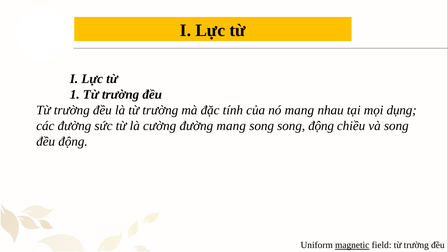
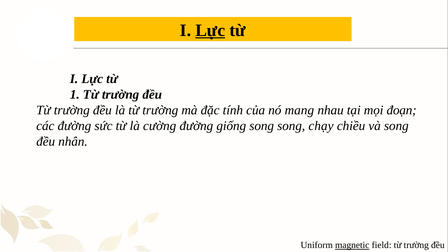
Lực underline: none -> present (210, 30)
dụng: dụng -> đoạn (402, 110)
đường mang: mang -> giống (231, 126)
song động: động -> chạy (321, 126)
đều động: động -> nhân (73, 142)
